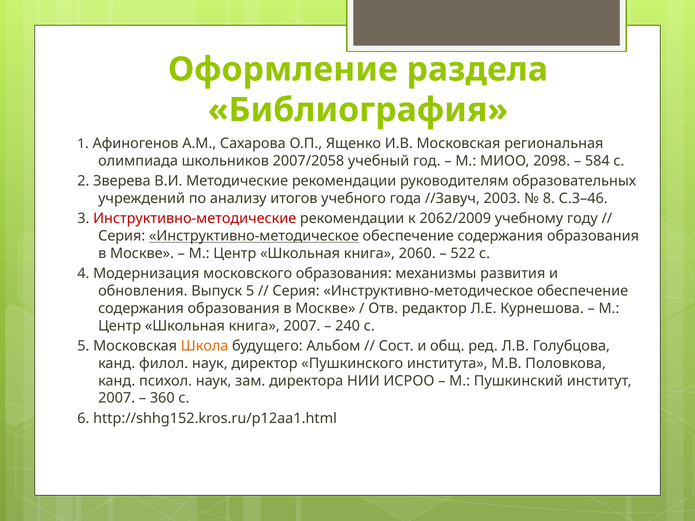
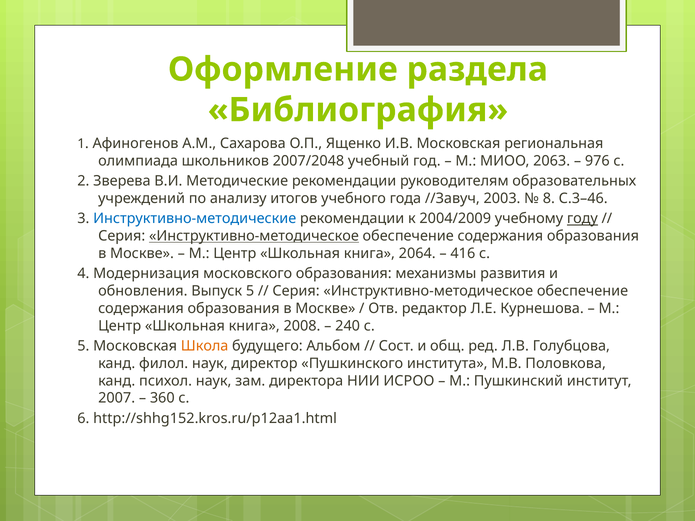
2007/2058: 2007/2058 -> 2007/2048 (308, 161)
2098: 2098 -> 2063 (552, 161)
584: 584 -> 976 (597, 161)
Инструктивно-методические colour: red -> blue (195, 219)
2062/2009: 2062/2009 -> 2004/2009 (455, 219)
году underline: none -> present (582, 219)
2060: 2060 -> 2064 (417, 254)
522: 522 -> 416 (463, 254)
книга 2007: 2007 -> 2008 (302, 326)
